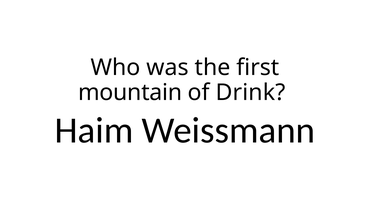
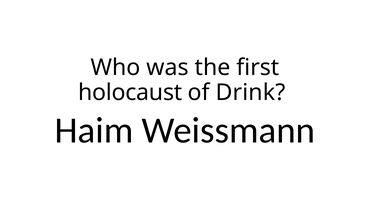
mountain: mountain -> holocaust (130, 92)
